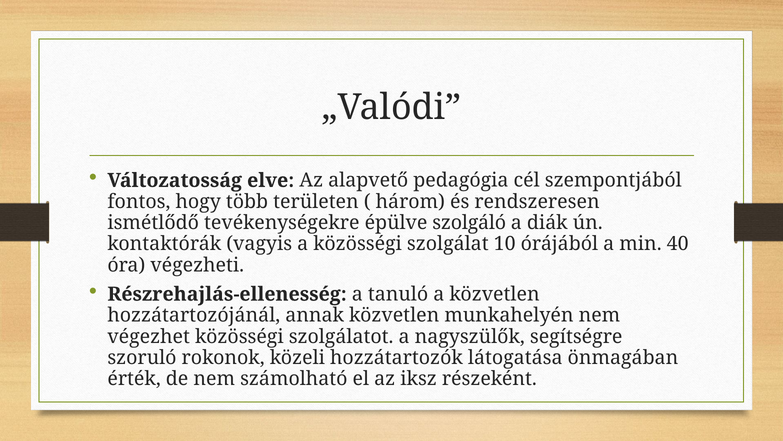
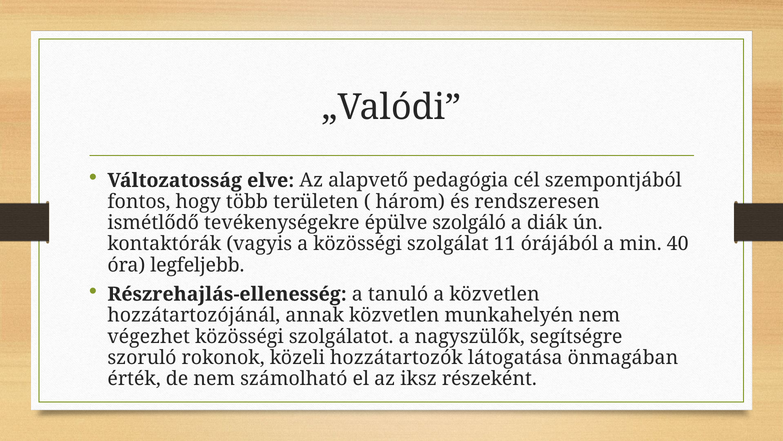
10: 10 -> 11 (505, 244)
végezheti: végezheti -> legfeljebb (197, 265)
